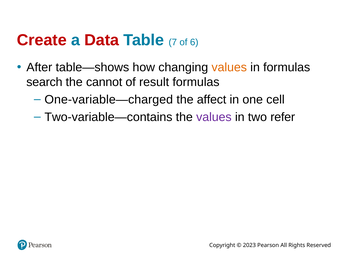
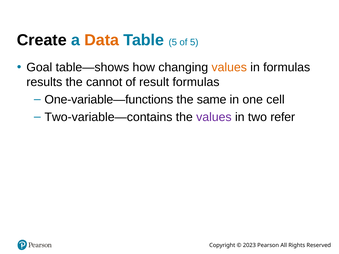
Create colour: red -> black (42, 40)
Data colour: red -> orange (102, 40)
Table 7: 7 -> 5 (173, 42)
of 6: 6 -> 5 (194, 42)
After: After -> Goal (39, 68)
search: search -> results (44, 82)
One-variable—charged: One-variable—charged -> One-variable—functions (109, 100)
affect: affect -> same (212, 100)
